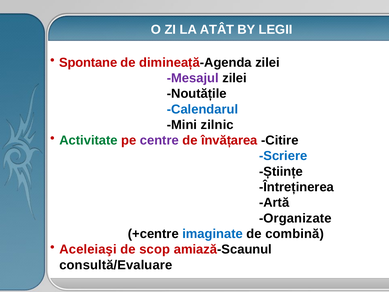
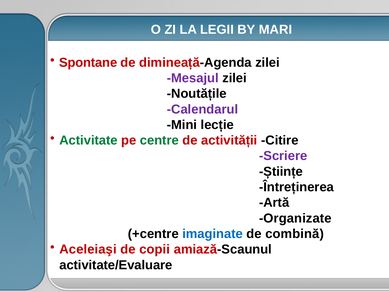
ATÂT: ATÂT -> LEGII (217, 30)
LEGII: LEGII -> MARI (276, 30)
Calendarul colour: blue -> purple (202, 109)
zilnic: zilnic -> lecție (217, 125)
centre colour: purple -> green (159, 140)
învățarea: învățarea -> activității (229, 140)
Scriere colour: blue -> purple (283, 156)
scop: scop -> copii (155, 249)
consultă/Evaluare: consultă/Evaluare -> activitate/Evaluare (116, 265)
